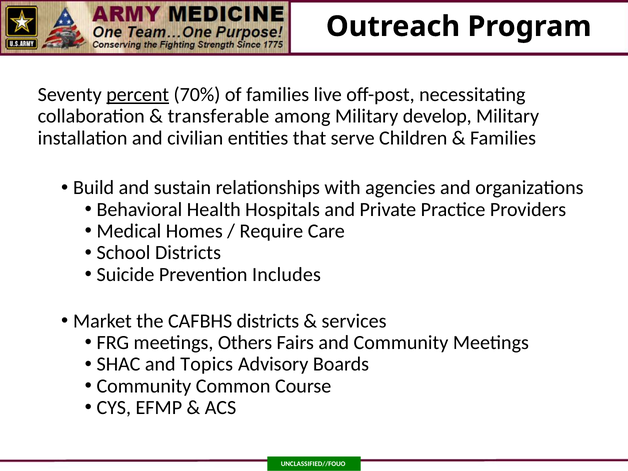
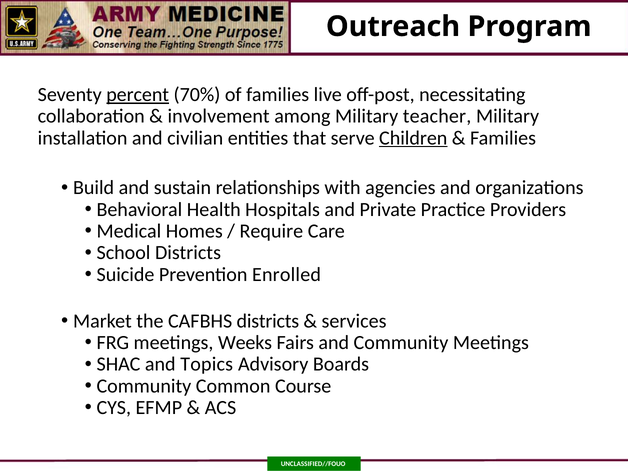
transferable: transferable -> involvement (219, 116)
develop: develop -> teacher (437, 116)
Children underline: none -> present (413, 138)
Includes: Includes -> Enrolled (286, 274)
Others: Others -> Weeks (245, 343)
